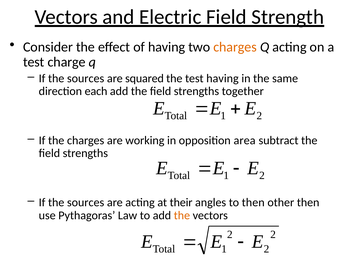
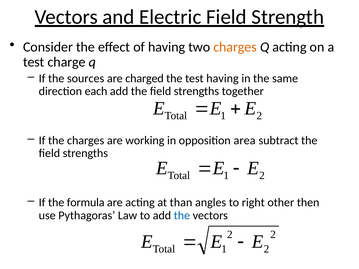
squared: squared -> charged (144, 78)
sources: sources -> formula (86, 203)
their: their -> than (181, 203)
to then: then -> right (253, 203)
the colour: orange -> blue (182, 216)
